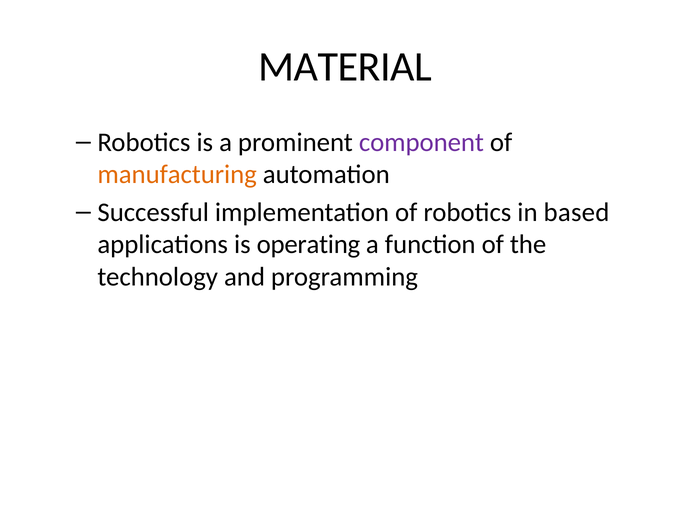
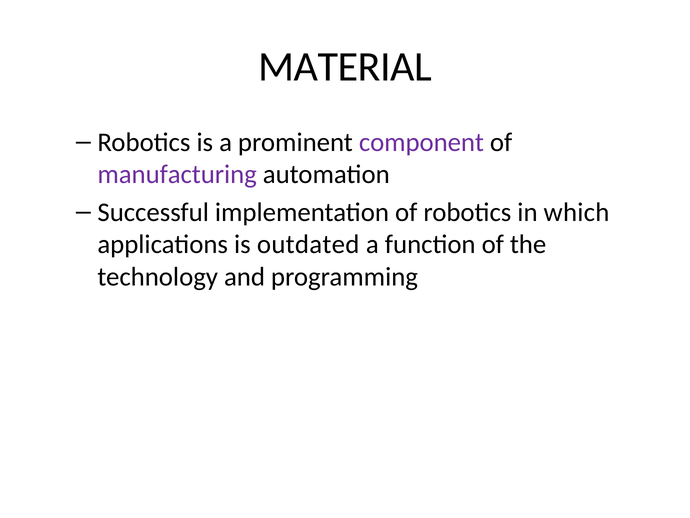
manufacturing colour: orange -> purple (177, 174)
based: based -> which (577, 212)
operating: operating -> outdated (308, 244)
